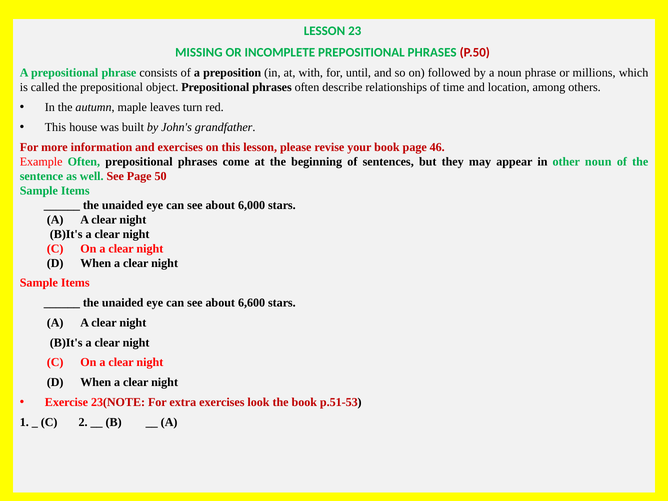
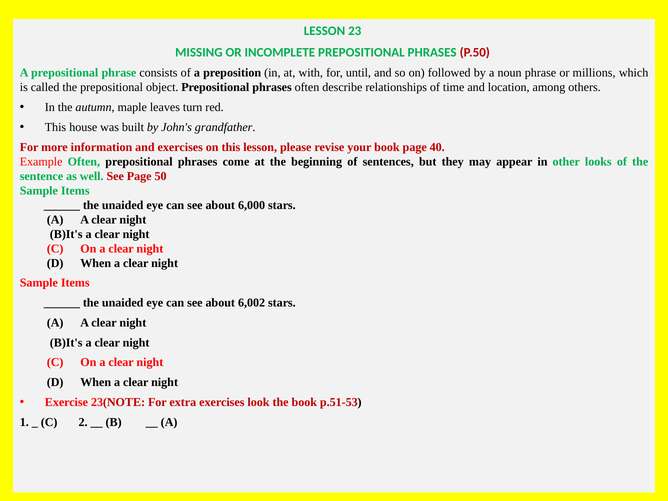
46: 46 -> 40 (437, 147)
other noun: noun -> looks (598, 162)
6,600: 6,600 -> 6,002 (252, 303)
